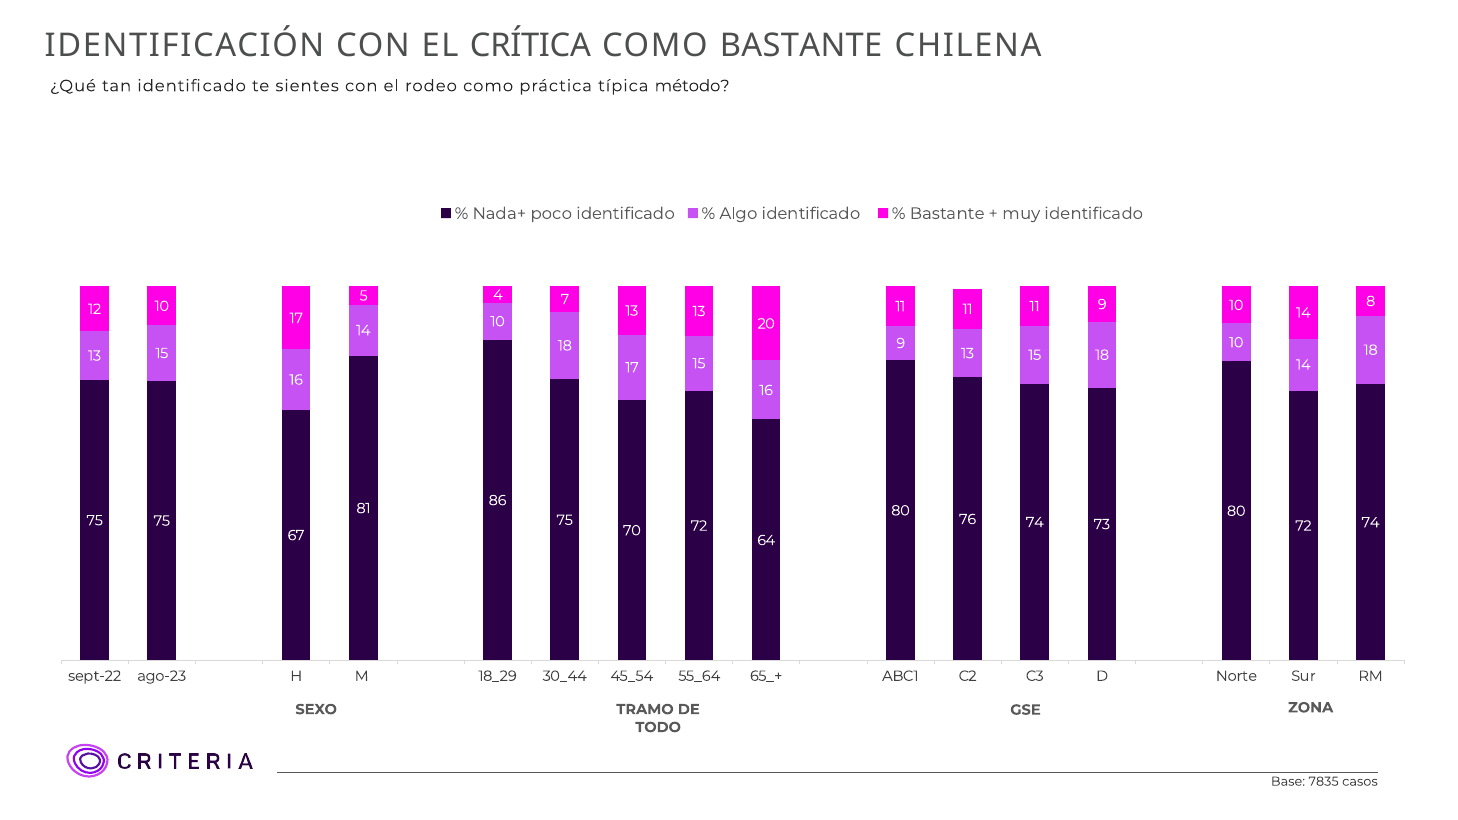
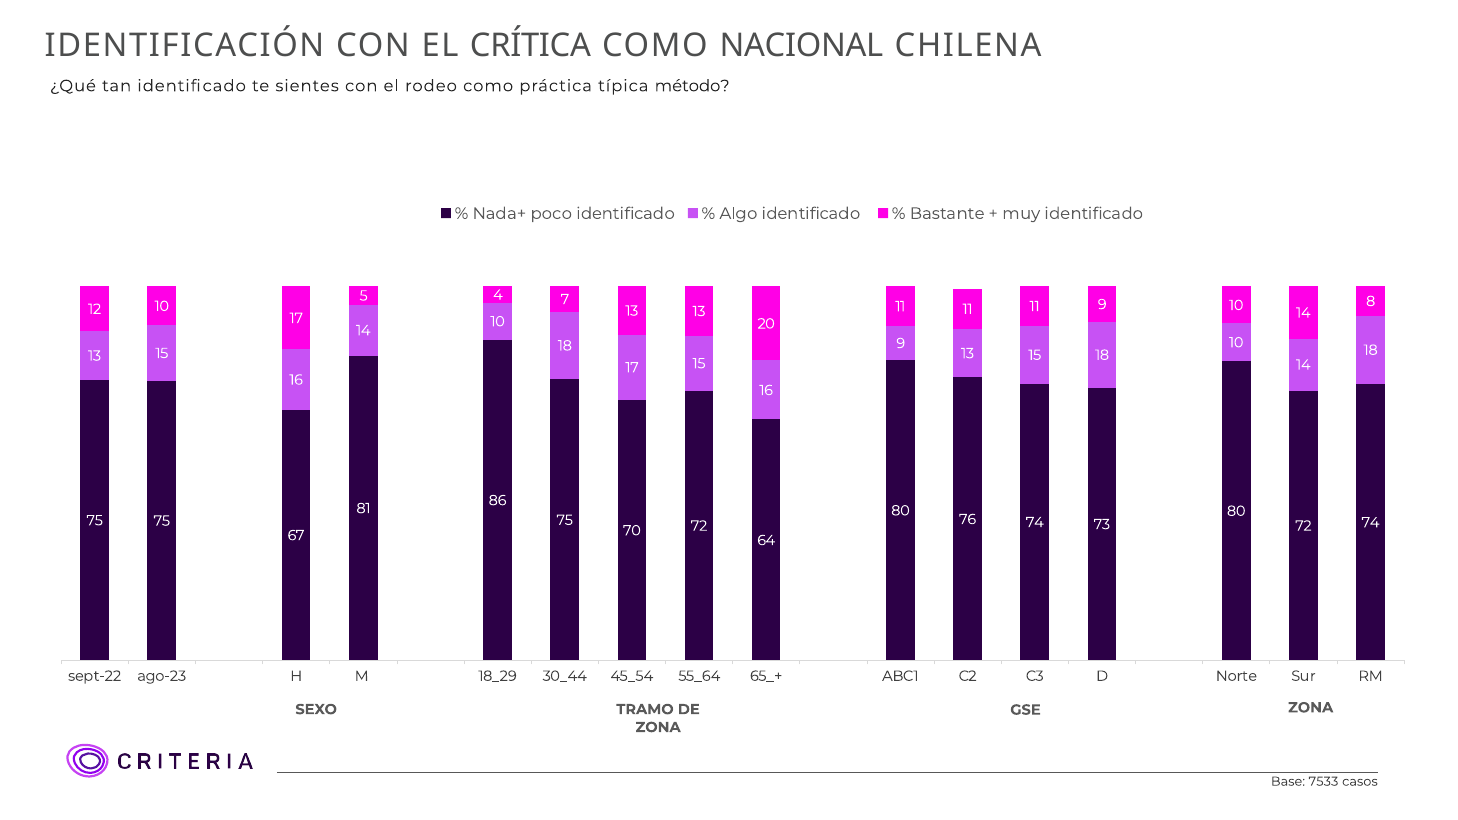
COMO BASTANTE: BASTANTE -> NACIONAL (801, 46)
TODO: TODO -> ZONA (658, 727)
7835: 7835 -> 7533 (1323, 782)
